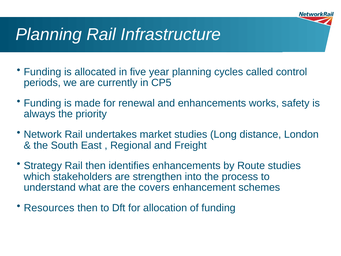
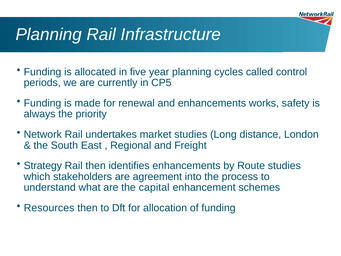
strengthen: strengthen -> agreement (157, 176)
covers: covers -> capital (154, 187)
